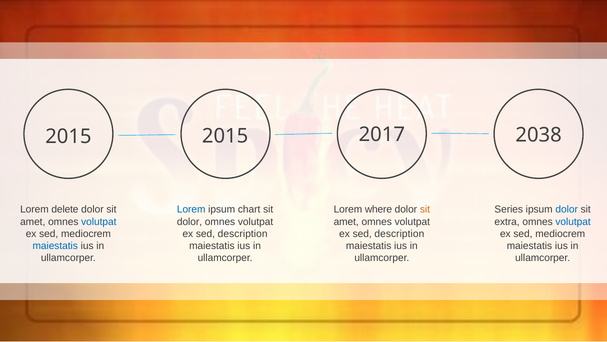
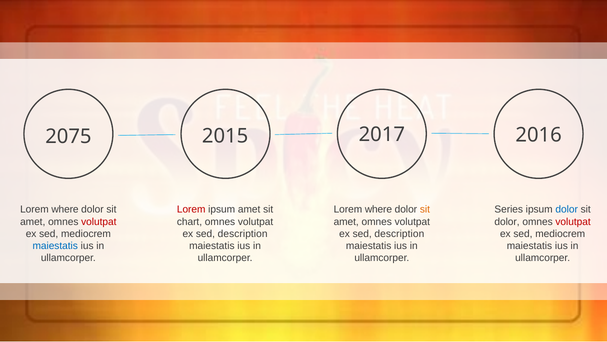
2015: 2015 -> 2075 (68, 137)
2038: 2038 -> 2016 (539, 135)
delete: delete -> where (65, 209)
Lorem colour: blue -> red (191, 209)
ipsum chart: chart -> amet (249, 209)
volutpat colour: blue -> red (99, 221)
dolor: dolor -> chart (189, 221)
extra: extra -> dolor (507, 221)
volutpat colour: blue -> red (573, 221)
